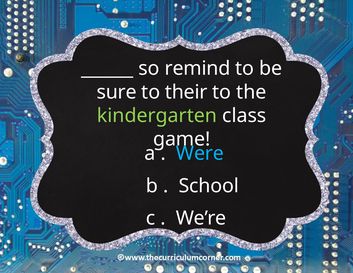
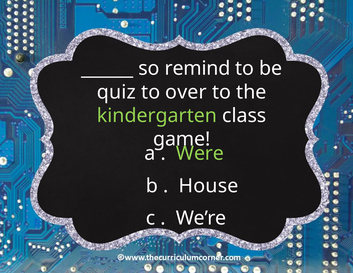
sure: sure -> quiz (116, 92)
their: their -> over (186, 92)
Were colour: light blue -> light green (200, 153)
School: School -> House (209, 186)
